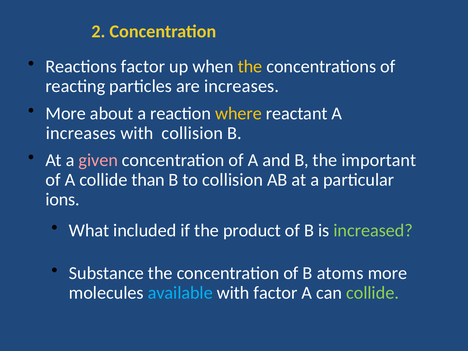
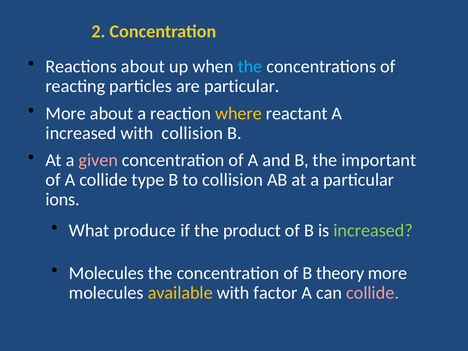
Reactions factor: factor -> about (143, 67)
the colour: yellow -> light blue (250, 67)
are increases: increases -> particular (242, 86)
increases: increases -> increased (81, 133)
than: than -> type (148, 180)
included: included -> produce (145, 230)
Substance: Substance -> Molecules (106, 273)
atoms: atoms -> theory (340, 273)
available colour: light blue -> yellow (180, 293)
collide colour: light green -> pink (373, 293)
